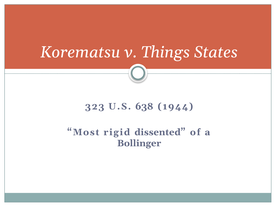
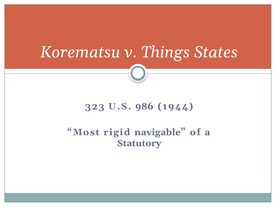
638: 638 -> 986 (144, 106)
dissented: dissented -> navigable (160, 132)
Bollinger: Bollinger -> Statutory (139, 143)
